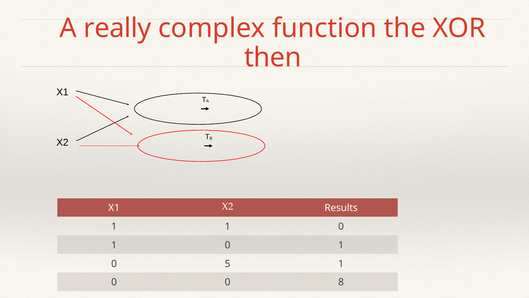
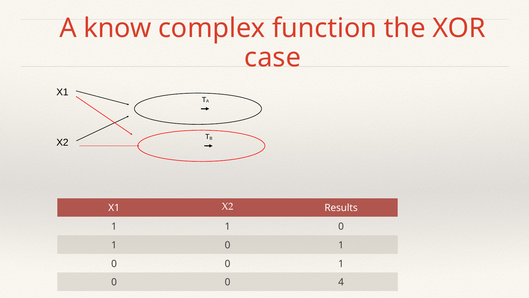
really: really -> know (117, 28)
then: then -> case (273, 57)
5: 5 -> 0 (228, 263)
8: 8 -> 4 (341, 282)
